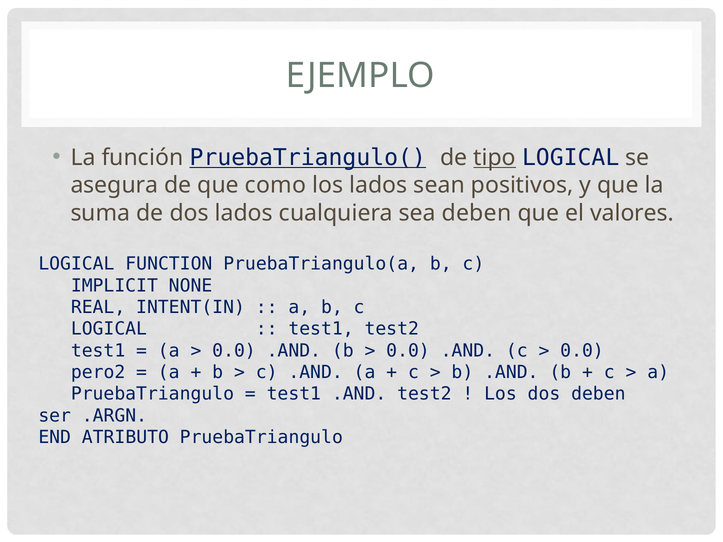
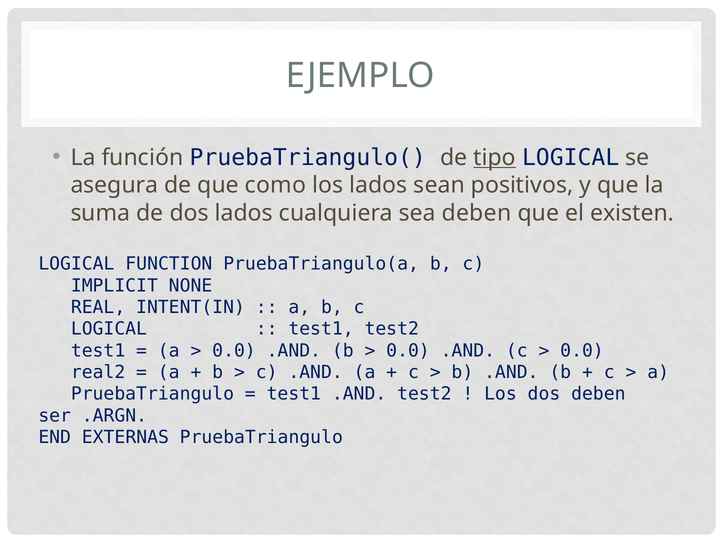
PruebaTriangulo( underline: present -> none (308, 158)
valores: valores -> existen (632, 213)
pero2: pero2 -> real2 (98, 372)
ATRIBUTO: ATRIBUTO -> EXTERNAS (125, 438)
